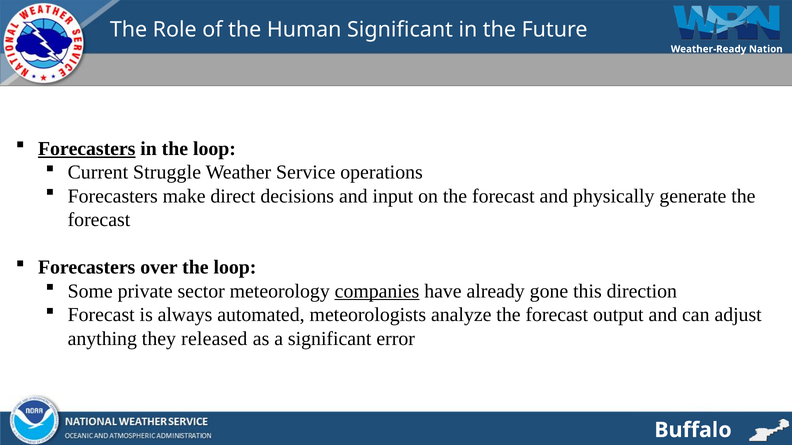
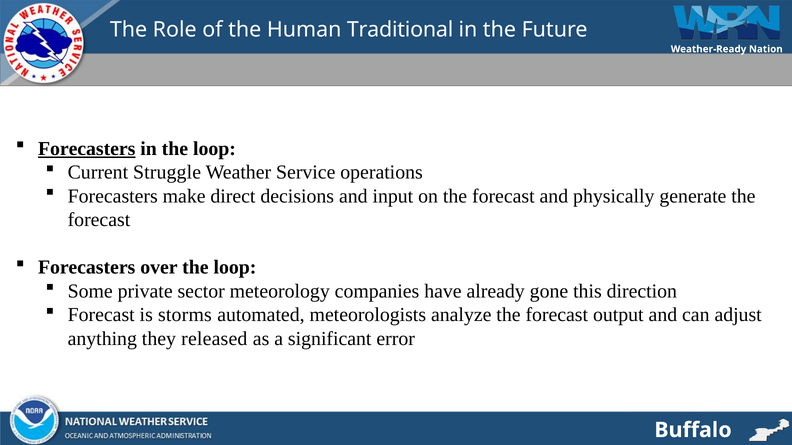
Human Significant: Significant -> Traditional (400, 30)
companies underline: present -> none (377, 291)
always: always -> storms (185, 315)
